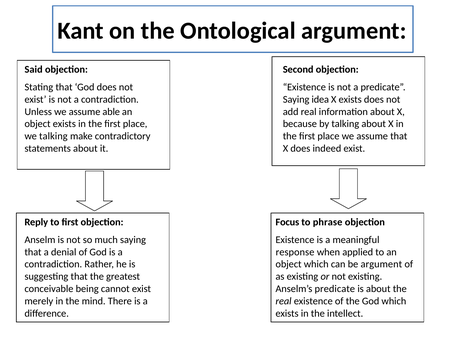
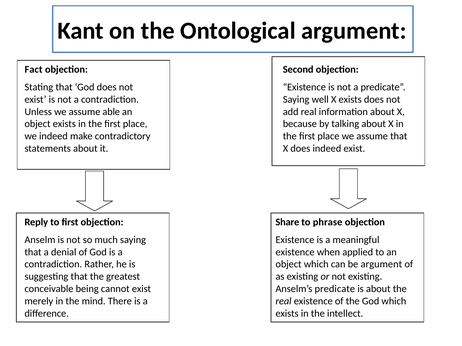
Said: Said -> Fact (34, 70)
idea: idea -> well (320, 99)
we talking: talking -> indeed (53, 136)
Focus: Focus -> Share (287, 223)
response: response -> existence (295, 252)
